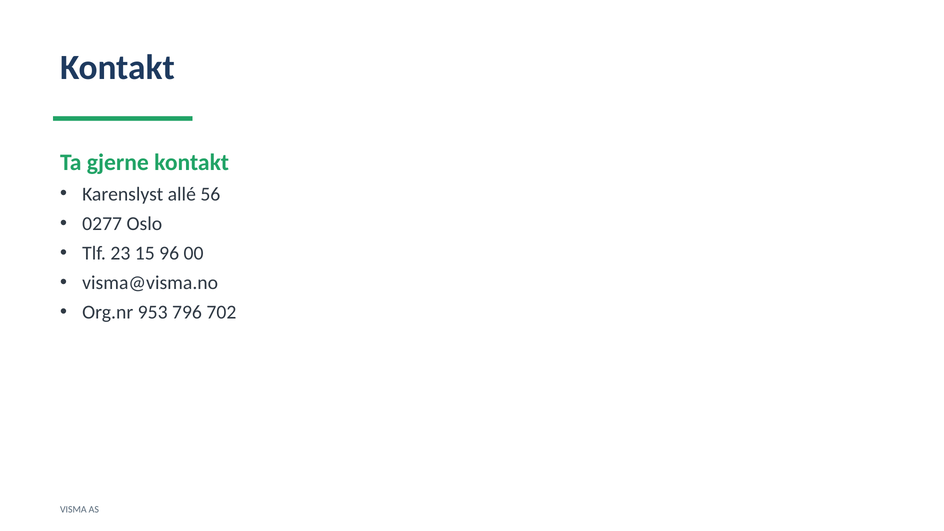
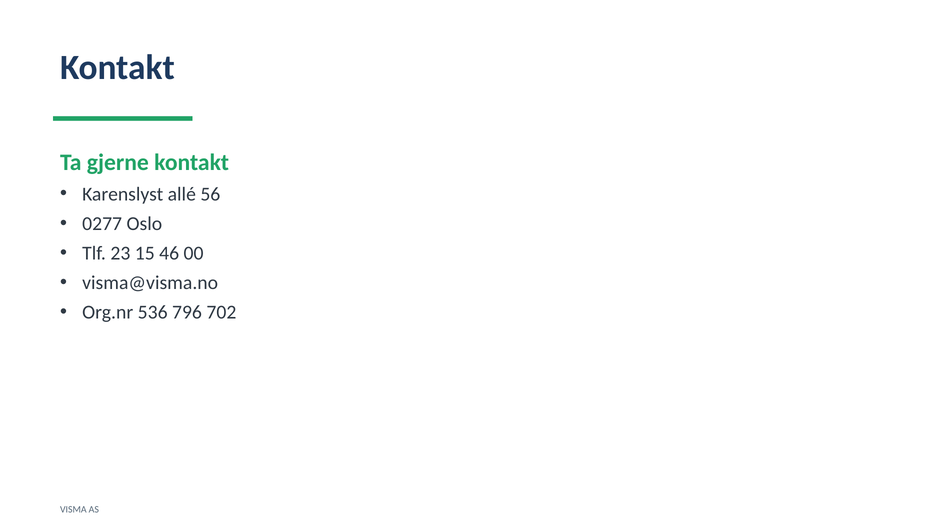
96: 96 -> 46 (169, 253)
953: 953 -> 536 (153, 312)
